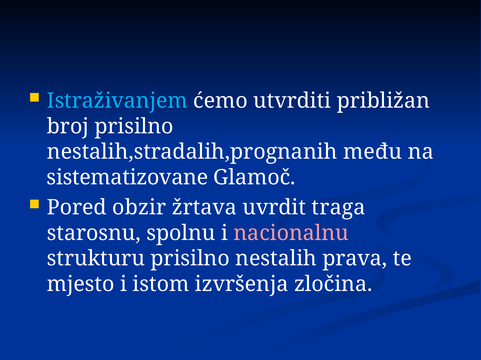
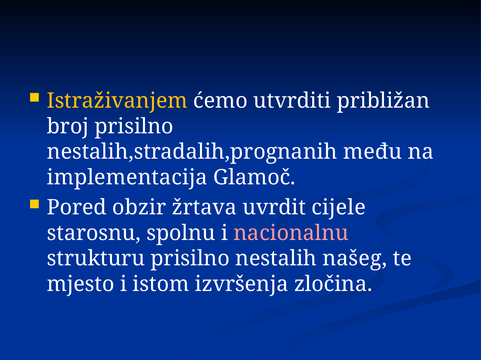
Istraživanjem colour: light blue -> yellow (117, 101)
sistematizovane: sistematizovane -> implementacija (127, 178)
traga: traga -> cijele (339, 208)
prava: prava -> našeg (355, 259)
